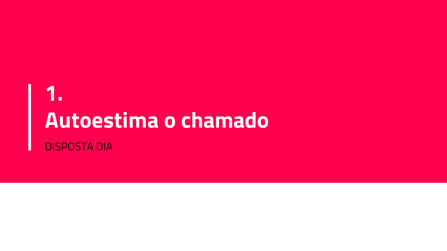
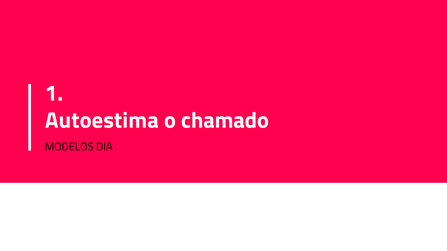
DISPOSTA: DISPOSTA -> MODELOS (69, 147)
